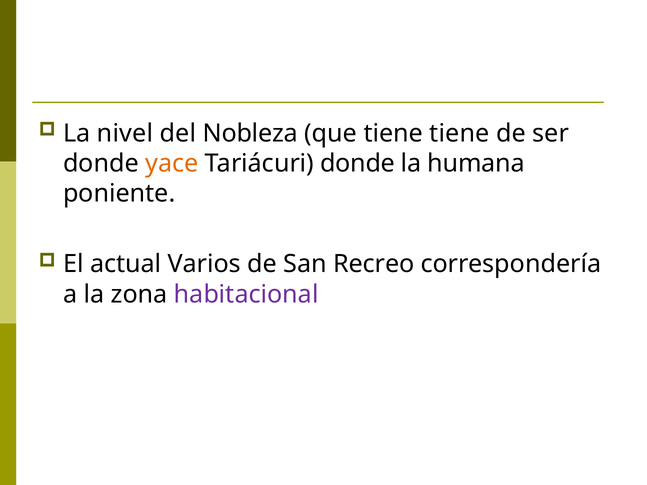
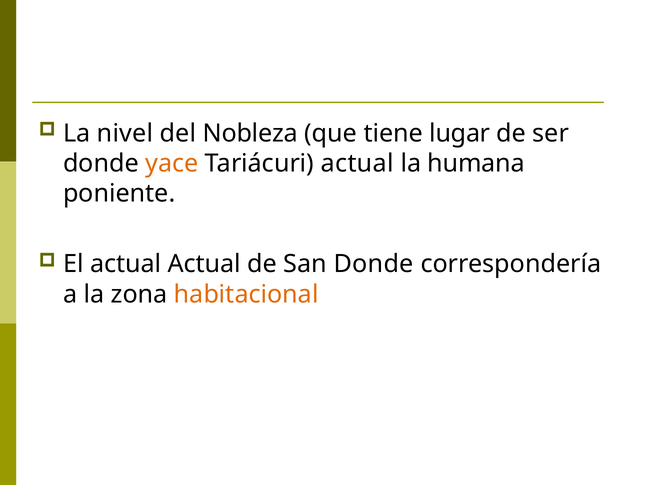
tiene tiene: tiene -> lugar (460, 133)
Tariácuri donde: donde -> actual (357, 164)
actual Varios: Varios -> Actual (204, 264)
San Recreo: Recreo -> Donde (374, 264)
habitacional colour: purple -> orange (246, 294)
